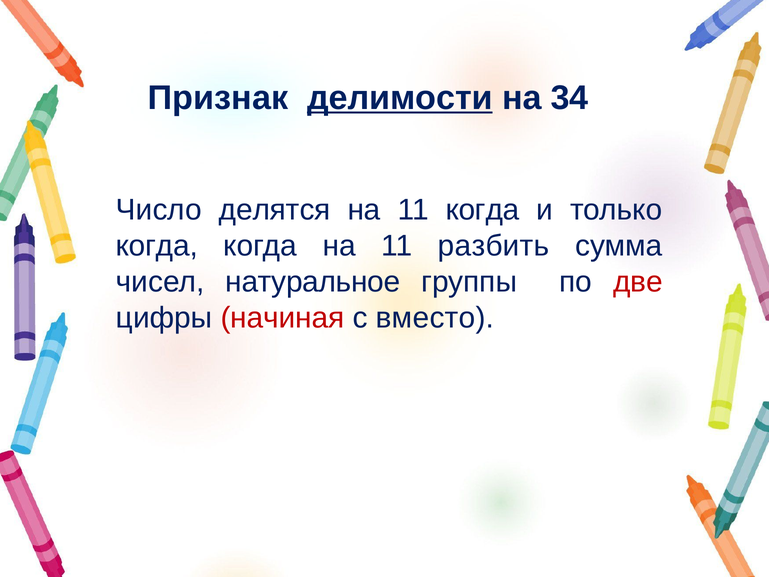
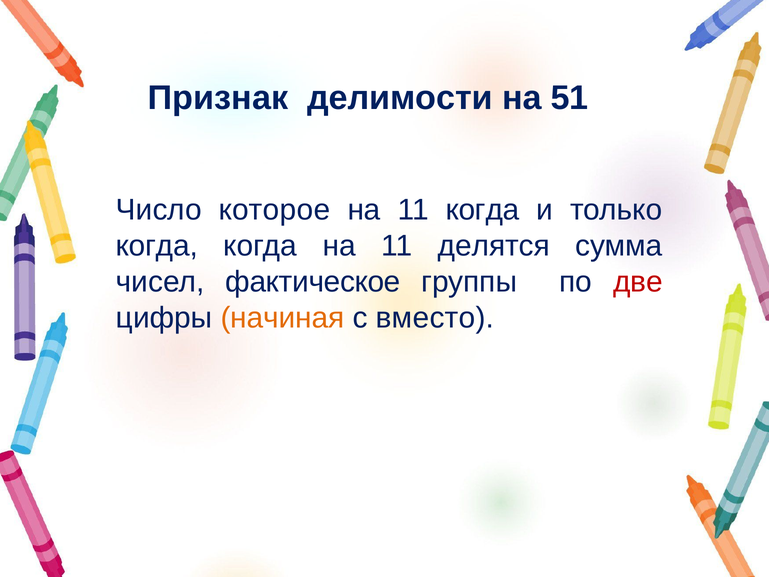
делимости underline: present -> none (400, 98)
34: 34 -> 51 (570, 98)
делятся: делятся -> которое (274, 210)
разбить: разбить -> делятся (494, 246)
натуральное: натуральное -> фактическое (313, 282)
начиная colour: red -> orange (283, 318)
